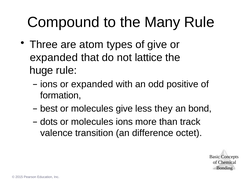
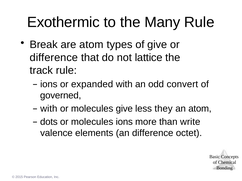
Compound: Compound -> Exothermic (63, 22)
Three: Three -> Break (44, 45)
expanded: expanded -> difference (54, 58)
huge: huge -> track (41, 71)
positive: positive -> convert (182, 84)
formation: formation -> governed (61, 96)
best: best -> with (49, 109)
an bond: bond -> atom (200, 109)
track: track -> write (190, 122)
transition: transition -> elements (94, 133)
